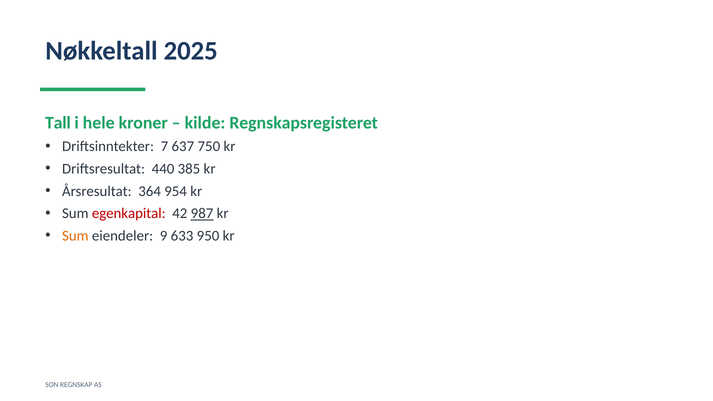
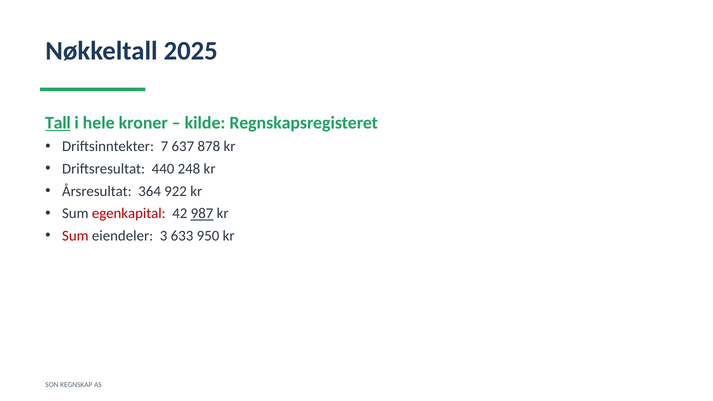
Tall underline: none -> present (58, 123)
750: 750 -> 878 (209, 147)
385: 385 -> 248 (189, 169)
954: 954 -> 922 (176, 191)
Sum colour: orange -> red (75, 236)
9: 9 -> 3 (164, 236)
